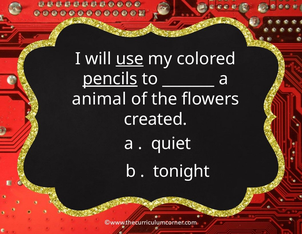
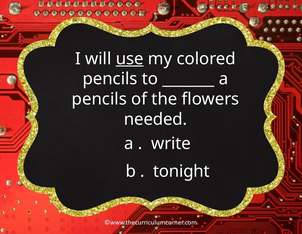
pencils underline: present -> none (110, 79)
animal: animal -> pencils (99, 99)
created: created -> needed (156, 119)
quiet: quiet -> write (171, 143)
